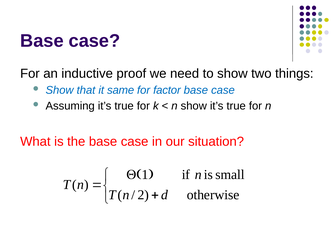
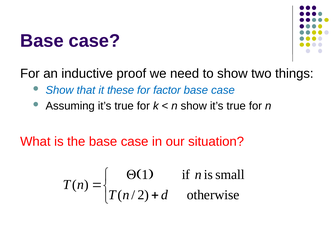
same: same -> these (121, 90)
